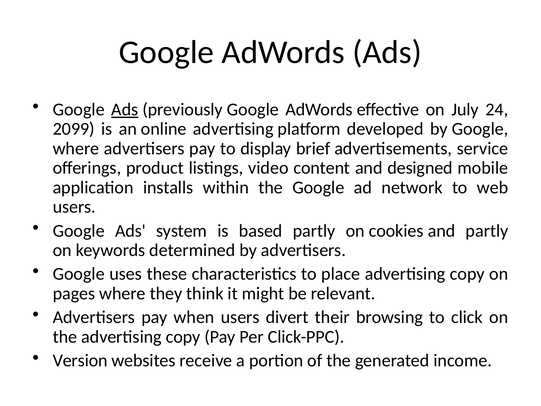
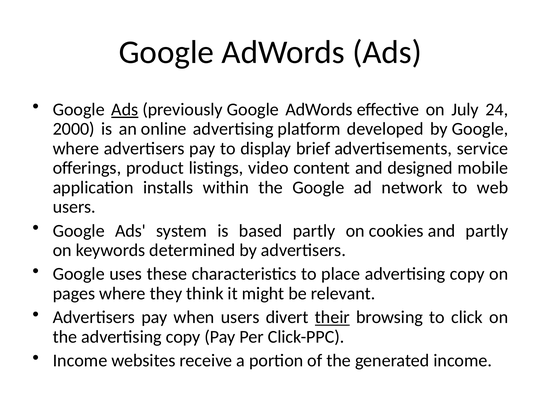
2099: 2099 -> 2000 (74, 129)
their underline: none -> present (332, 317)
Version: Version -> Income (80, 360)
